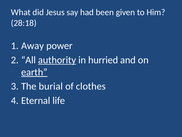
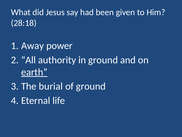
authority underline: present -> none (57, 60)
in hurried: hurried -> ground (103, 60)
of clothes: clothes -> ground (91, 86)
